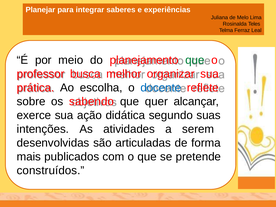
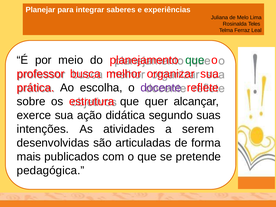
docente colour: blue -> purple (161, 88)
sabendo: sabendo -> estrutura (92, 102)
construídos: construídos -> pedagógica (51, 171)
